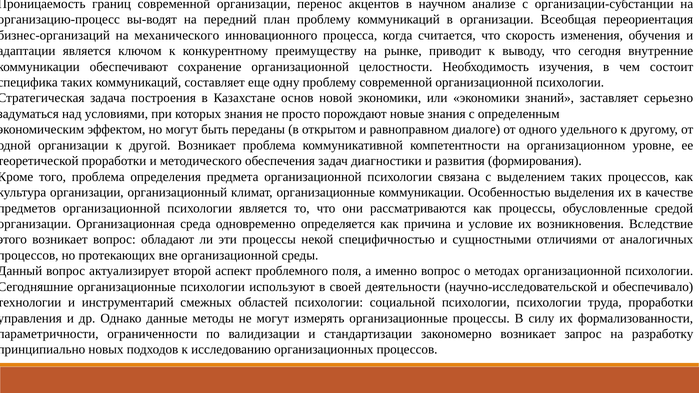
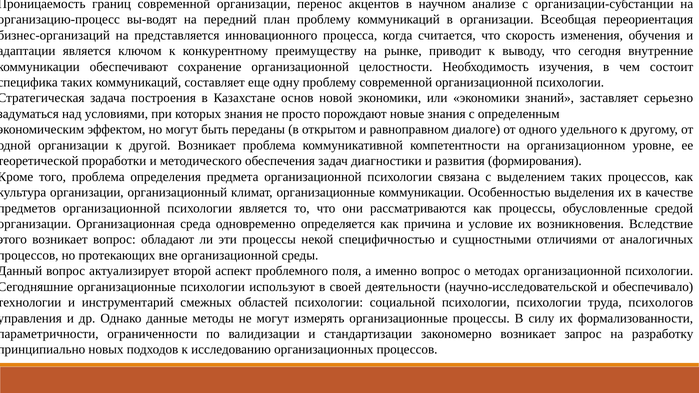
механического: механического -> представляется (177, 35)
труда проработки: проработки -> психологов (661, 303)
